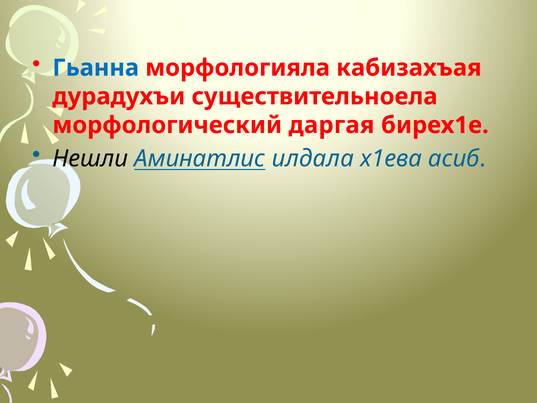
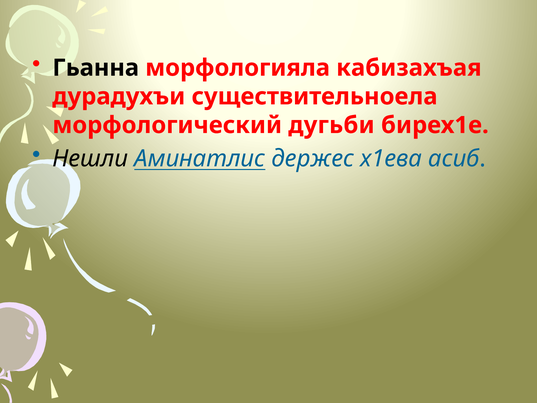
Гьанна colour: blue -> black (96, 68)
даргая: даргая -> дугьби (331, 125)
илдала: илдала -> держес (313, 159)
